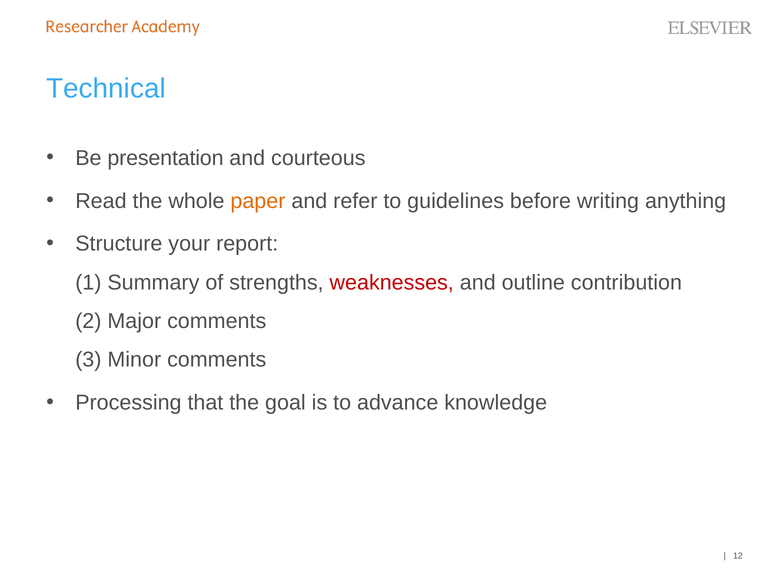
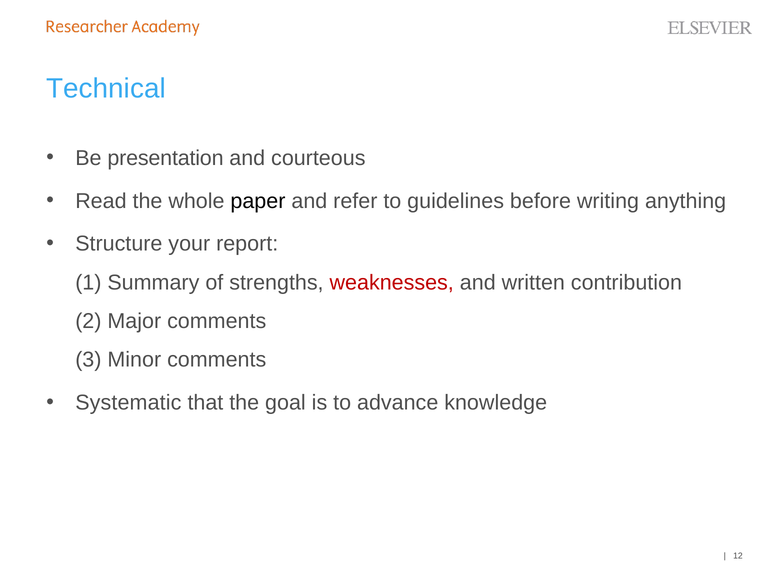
paper colour: orange -> black (258, 201)
outline: outline -> written (533, 282)
Processing: Processing -> Systematic (128, 403)
